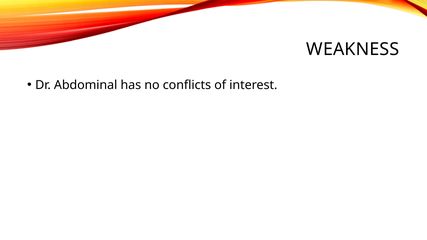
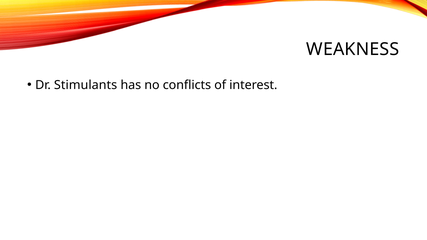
Abdominal: Abdominal -> Stimulants (86, 85)
